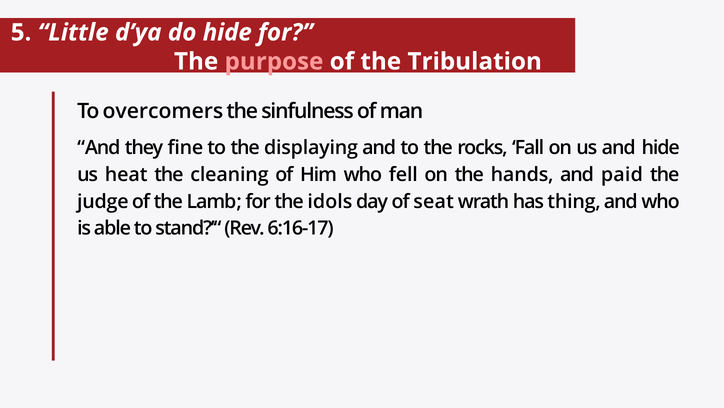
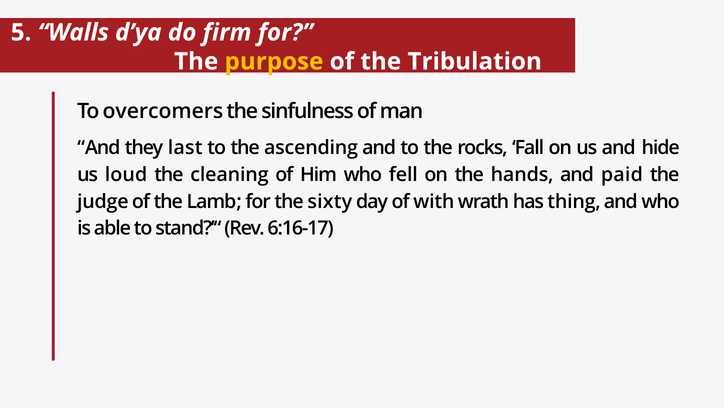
Little: Little -> Walls (73, 33)
do hide: hide -> firm (227, 33)
purpose colour: pink -> yellow (274, 62)
fine: fine -> last (185, 148)
displaying: displaying -> ascending (311, 148)
heat: heat -> loud (126, 175)
idols: idols -> sixty (330, 202)
seat: seat -> with (434, 202)
